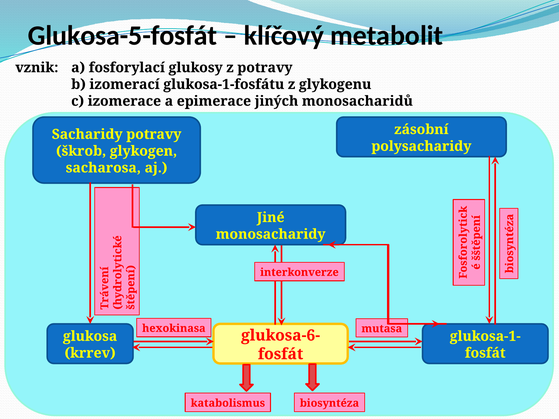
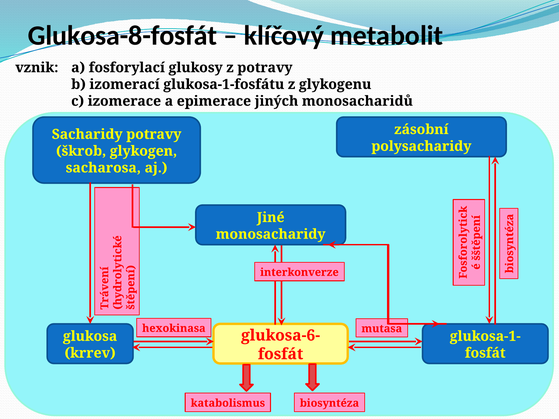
Glukosa-5-fosfát: Glukosa-5-fosfát -> Glukosa-8-fosfát (123, 36)
